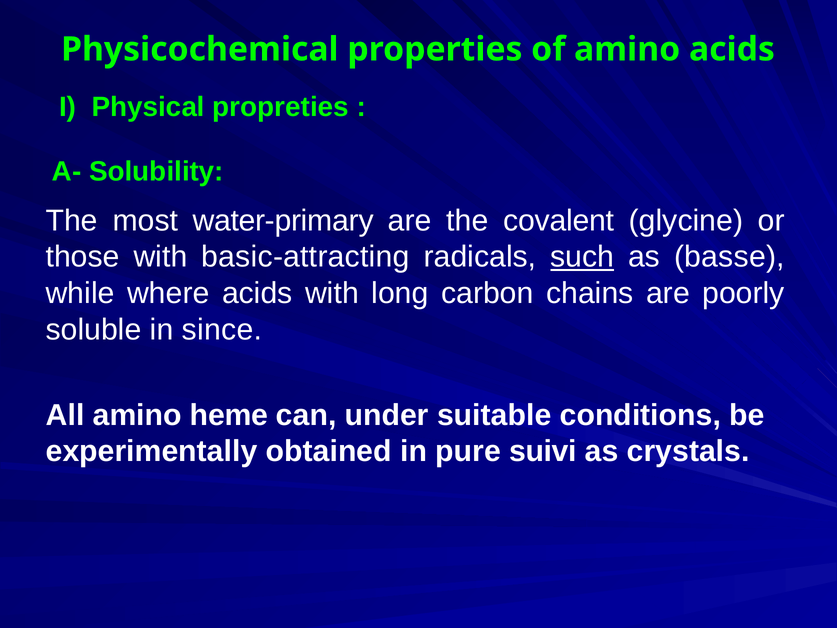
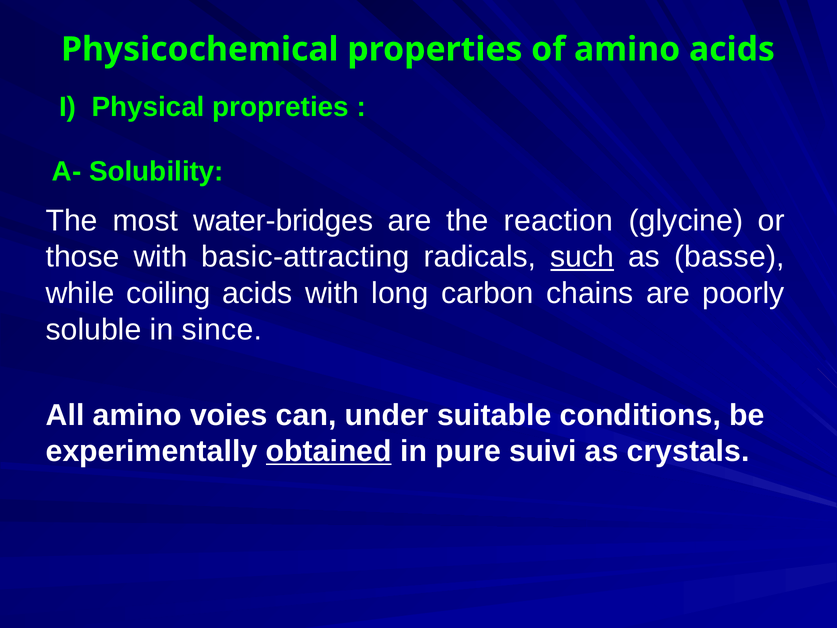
water-primary: water-primary -> water-bridges (283, 221)
covalent: covalent -> reaction (558, 221)
where: where -> coiling (168, 293)
heme: heme -> voies (229, 415)
obtained underline: none -> present (329, 451)
